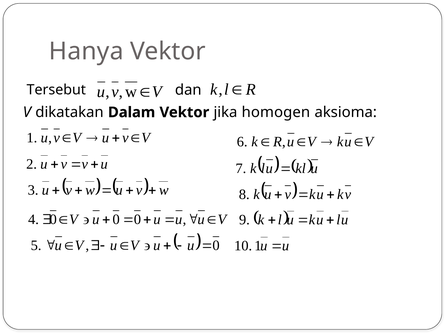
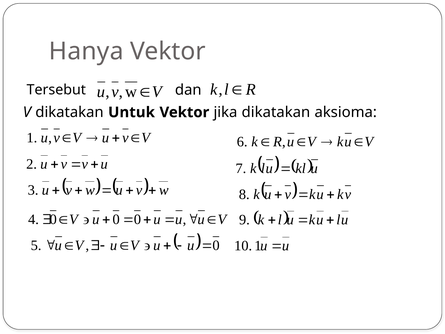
Dalam: Dalam -> Untuk (132, 112)
jika homogen: homogen -> dikatakan (276, 112)
